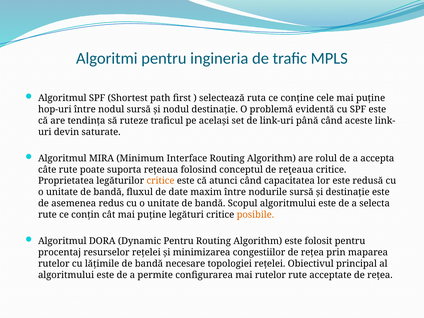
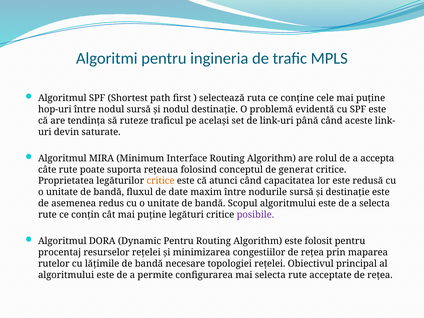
de reţeaua: reţeaua -> generat (296, 170)
posibile colour: orange -> purple (255, 215)
mai rutelor: rutelor -> selecta (270, 275)
